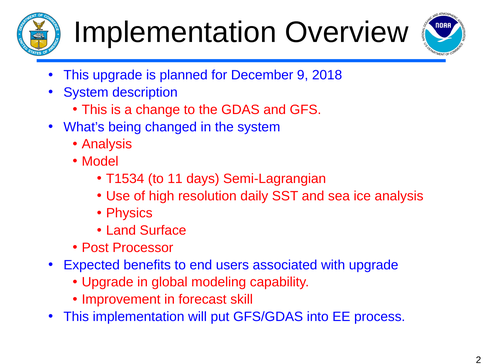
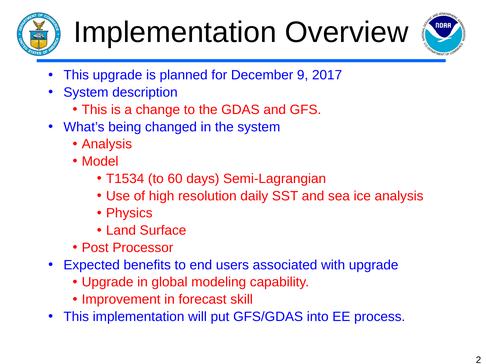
2018: 2018 -> 2017 (327, 75)
11: 11 -> 60 (175, 179)
